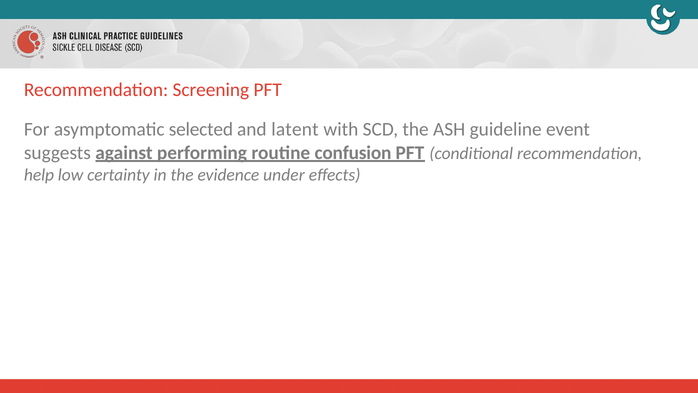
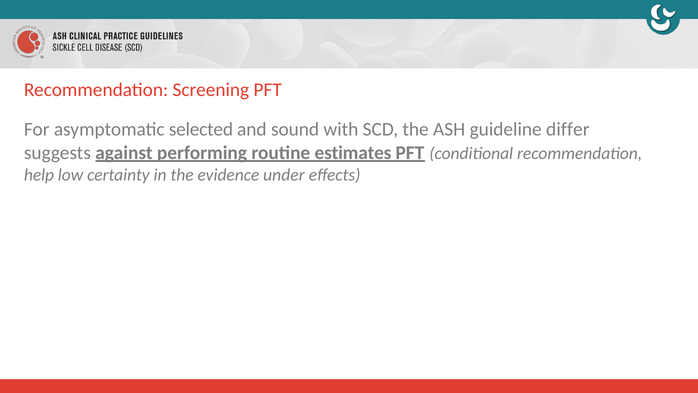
latent: latent -> sound (295, 129)
event: event -> differ (568, 129)
confusion: confusion -> estimates (353, 153)
